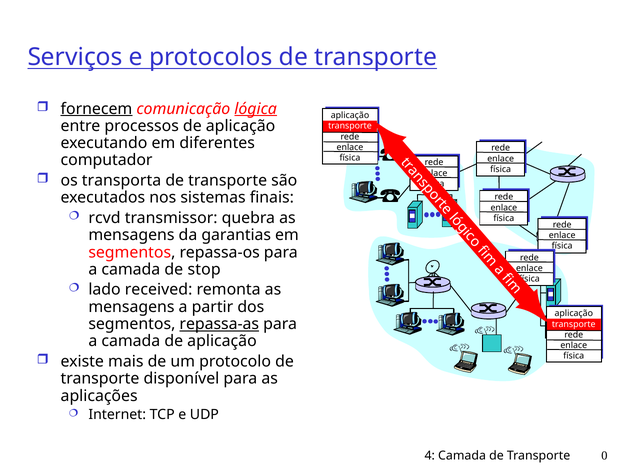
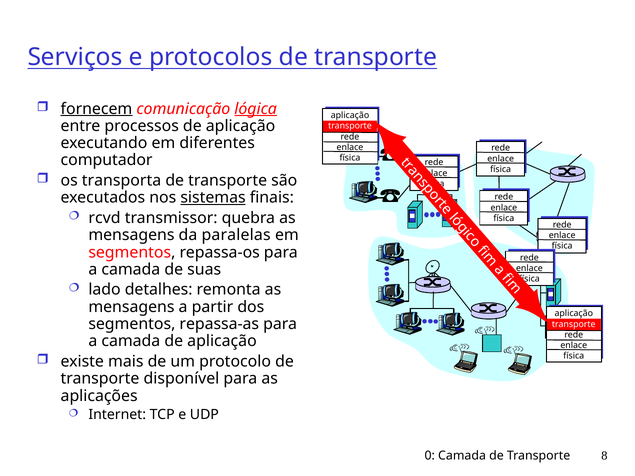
sistemas underline: none -> present (213, 198)
garantias: garantias -> paralelas (236, 235)
stop: stop -> suas (204, 270)
received: received -> detalhes (159, 290)
repassa-as underline: present -> none (219, 324)
4: 4 -> 0 (430, 456)
0: 0 -> 8 (604, 456)
